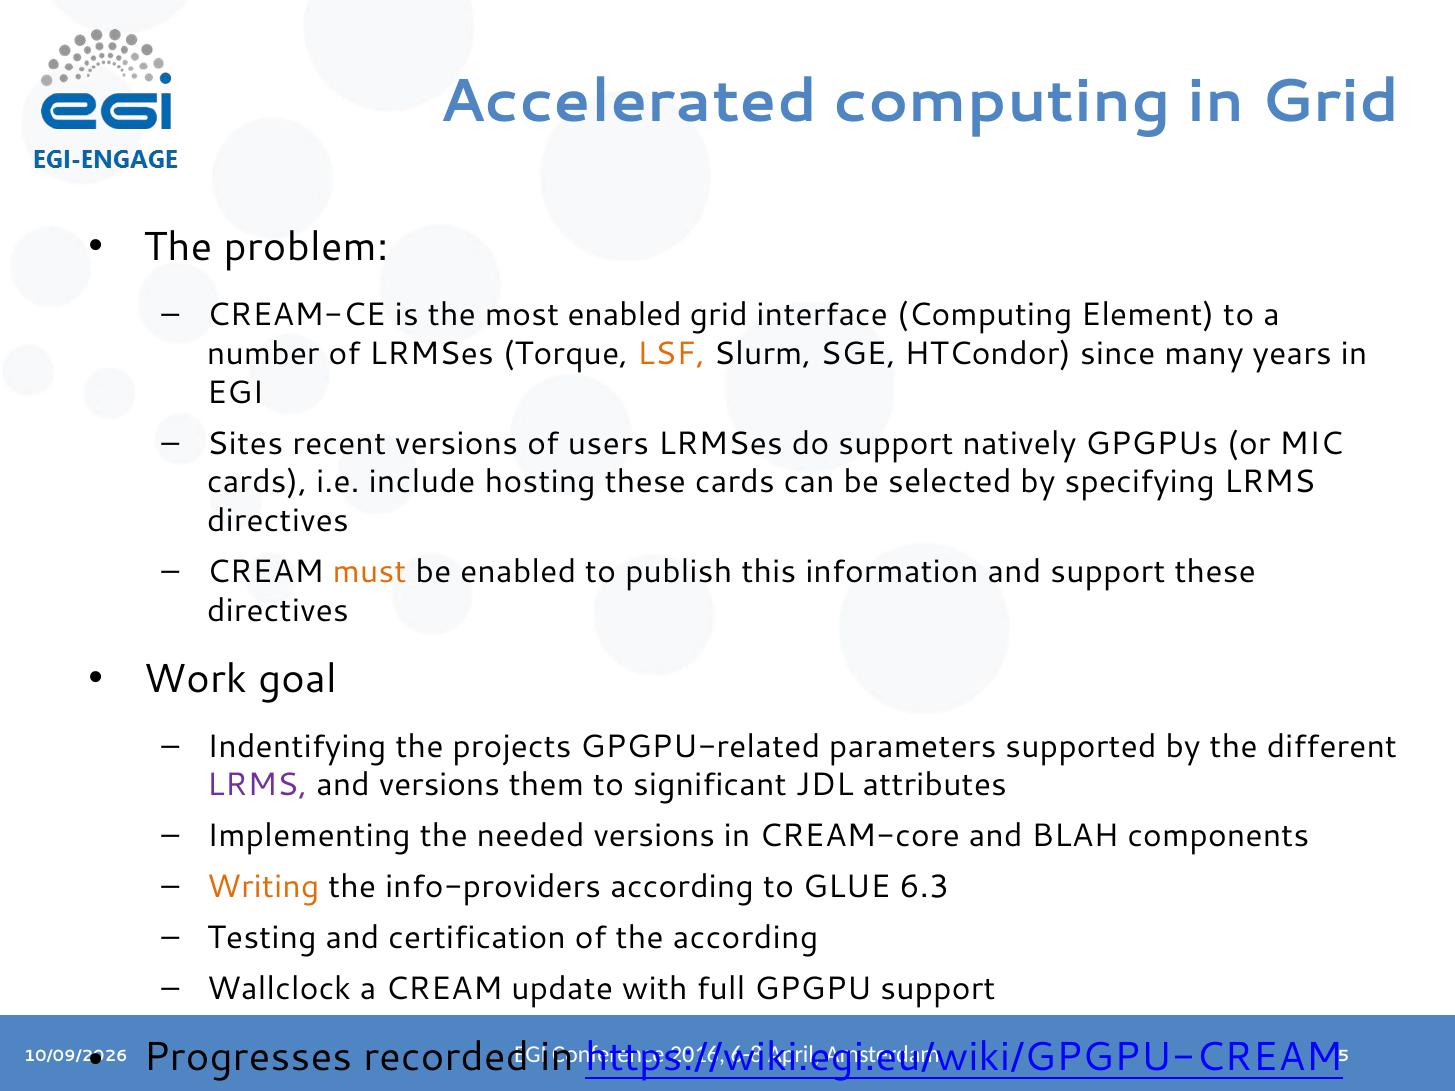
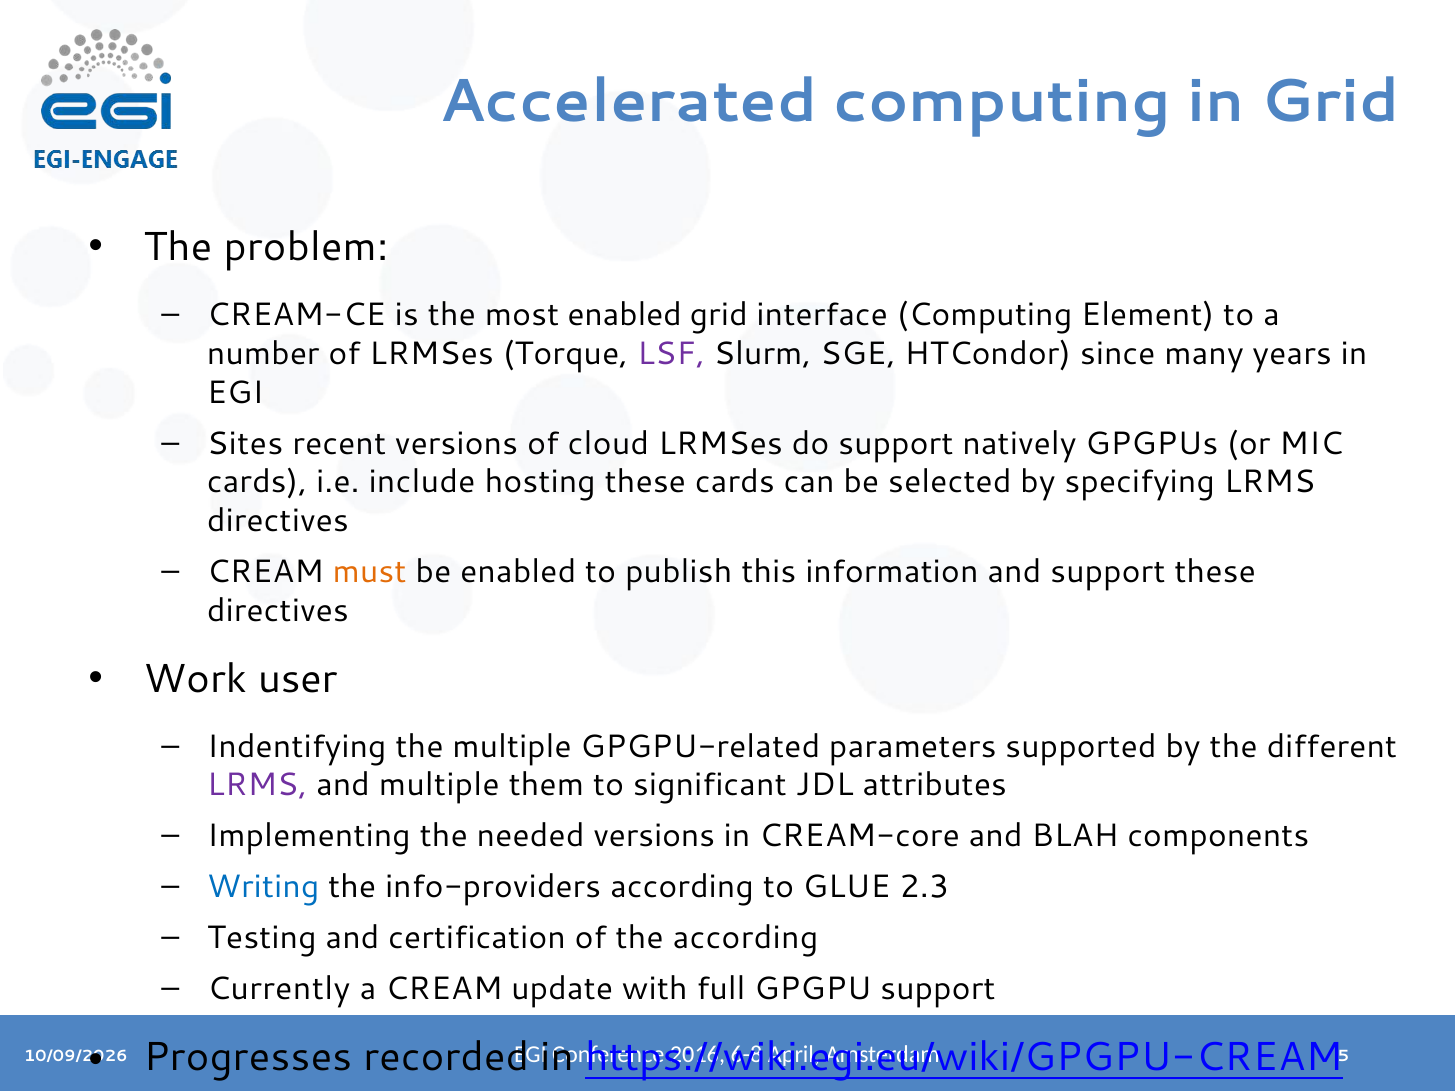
LSF colour: orange -> purple (671, 354)
users: users -> cloud (608, 444)
goal: goal -> user (298, 679)
the projects: projects -> multiple (512, 747)
and versions: versions -> multiple (439, 785)
Writing colour: orange -> blue (263, 887)
6.3: 6.3 -> 2.3 (924, 887)
Wallclock: Wallclock -> Currently (279, 989)
